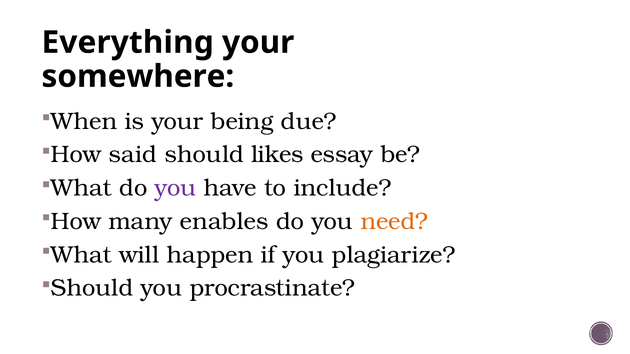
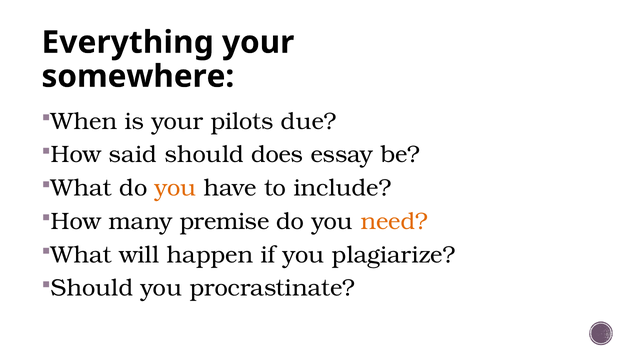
being: being -> pilots (242, 121)
likes: likes -> does (277, 155)
you colour: purple -> orange (176, 188)
enables: enables -> premise (224, 222)
